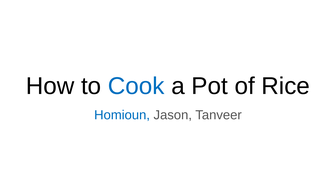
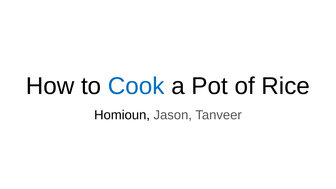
Homioun colour: blue -> black (122, 115)
